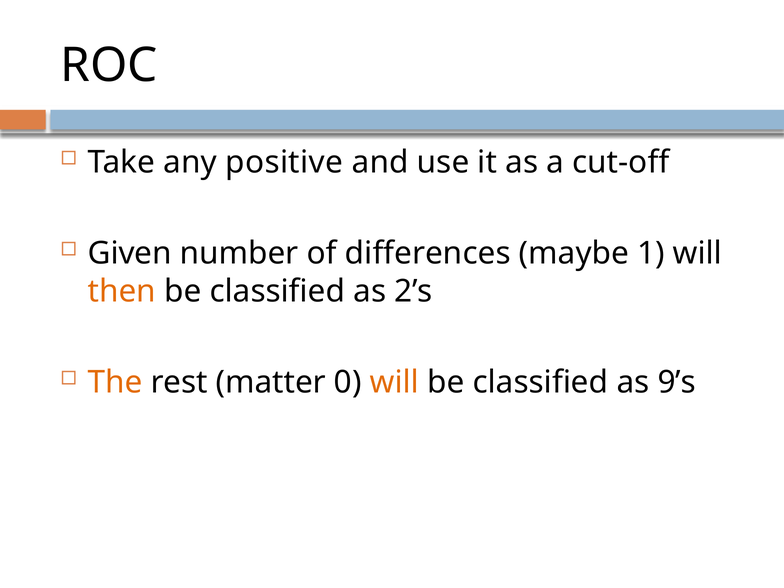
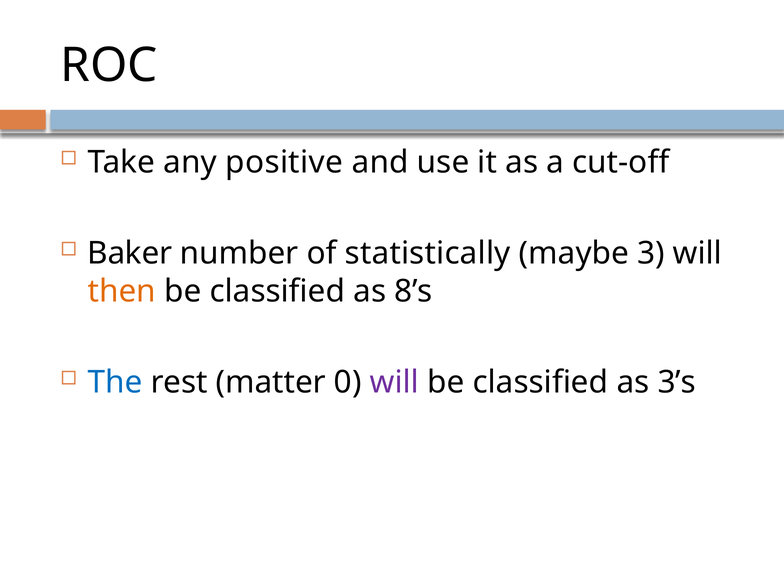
Given: Given -> Baker (130, 253)
differences: differences -> statistically (428, 253)
1: 1 -> 3 (651, 253)
2’s: 2’s -> 8’s (413, 291)
The colour: orange -> blue (115, 382)
will colour: orange -> purple (394, 382)
9’s: 9’s -> 3’s (677, 382)
